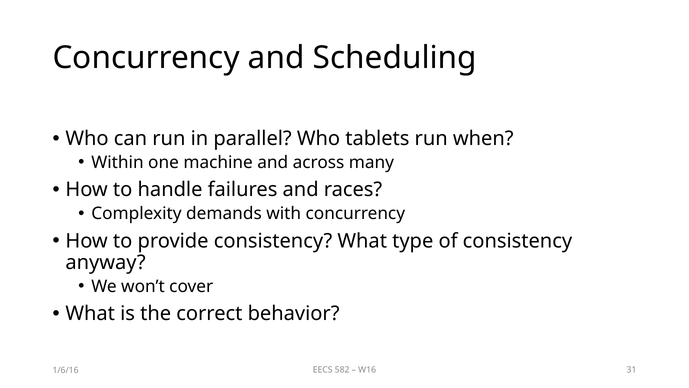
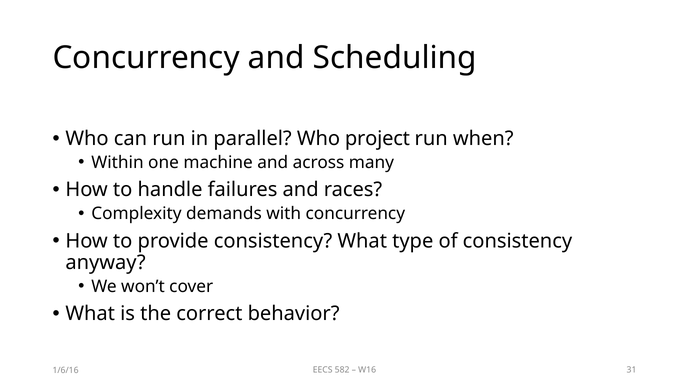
tablets: tablets -> project (377, 139)
